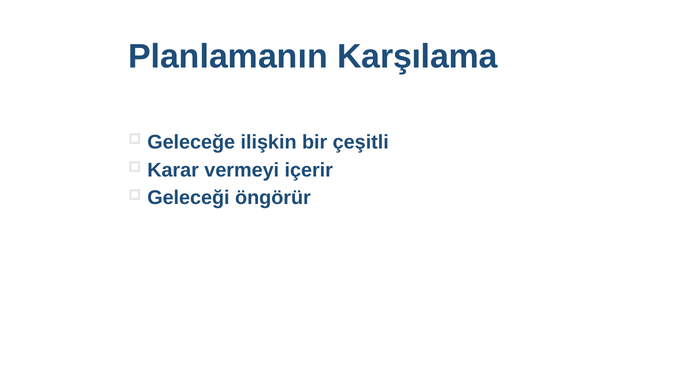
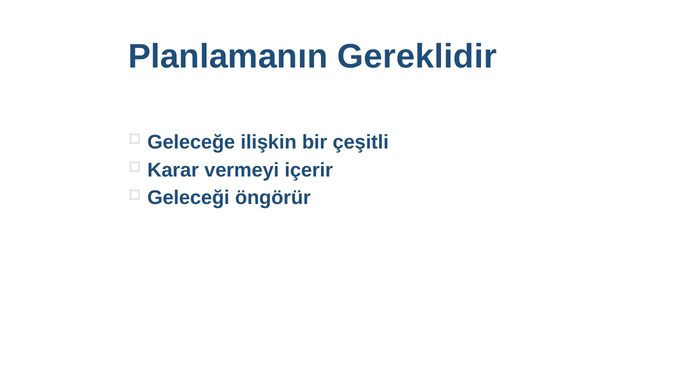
Karşılama: Karşılama -> Gereklidir (417, 57)
